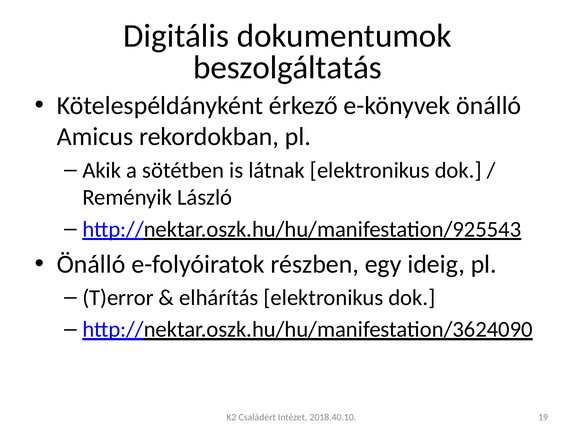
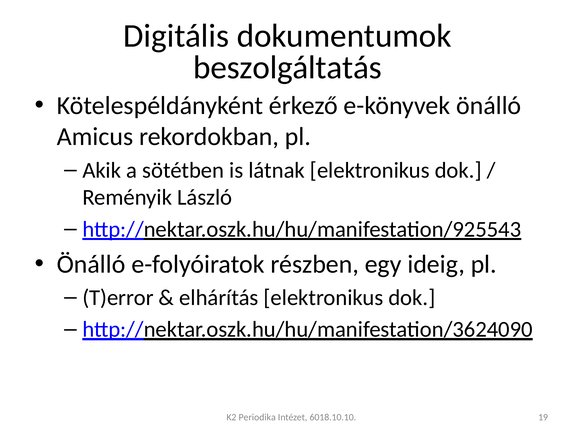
Családért: Családért -> Periodika (257, 417)
2018.40.10: 2018.40.10 -> 6018.10.10 (333, 417)
